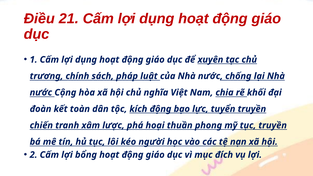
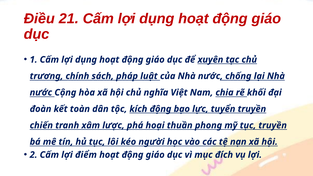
bổng: bổng -> điểm (86, 155)
